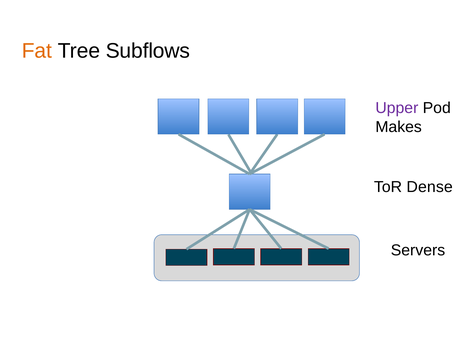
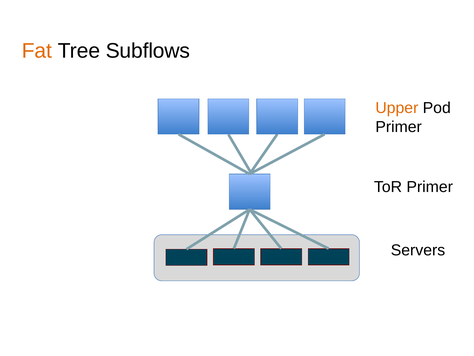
Upper colour: purple -> orange (397, 108)
Makes: Makes -> Primer (399, 127)
ToR Dense: Dense -> Primer (430, 187)
